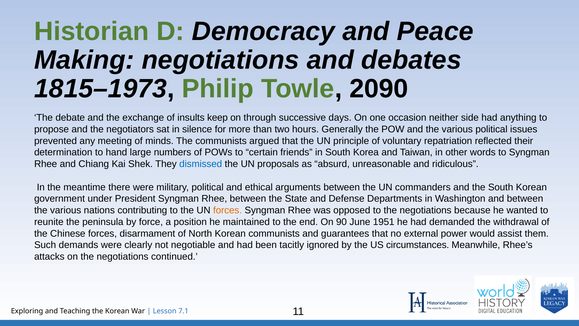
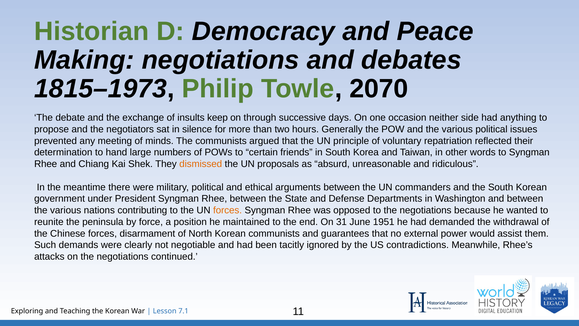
2090: 2090 -> 2070 (379, 89)
dismissed colour: blue -> orange (201, 164)
90: 90 -> 31 (341, 222)
circumstances: circumstances -> contradictions (418, 245)
